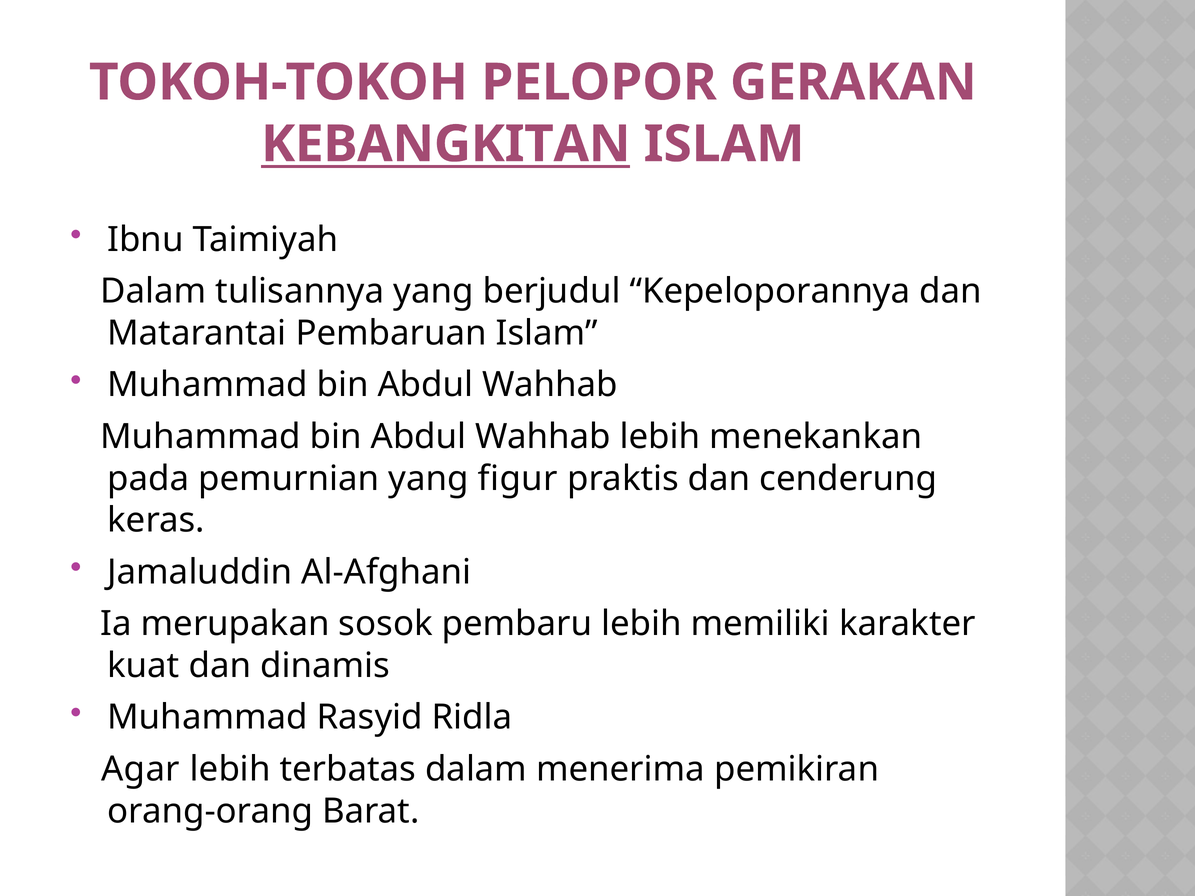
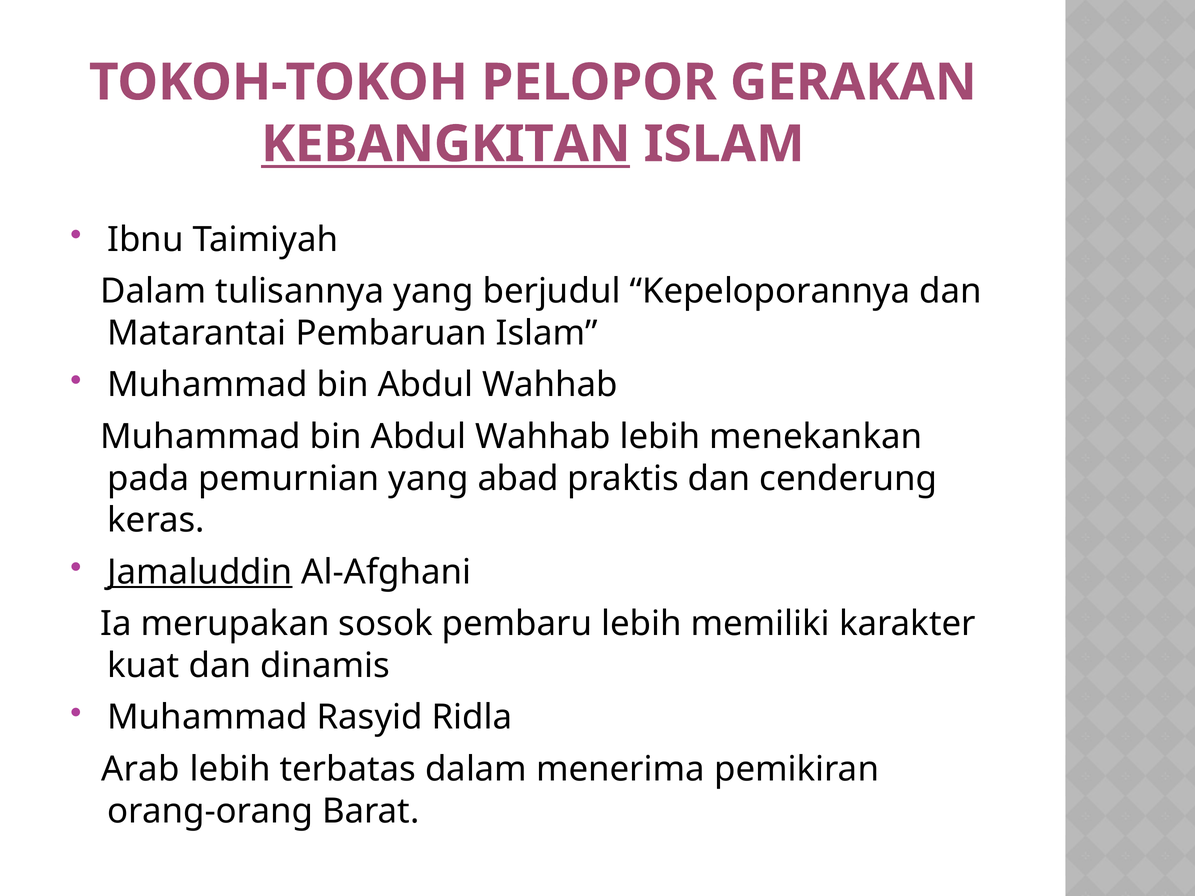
figur: figur -> abad (518, 479)
Jamaluddin underline: none -> present (200, 572)
Agar: Agar -> Arab (140, 769)
